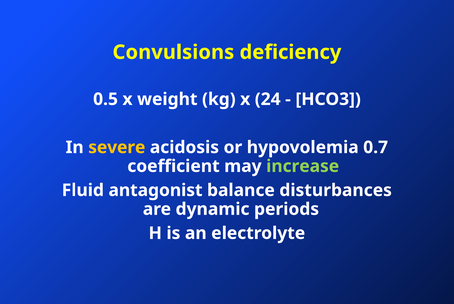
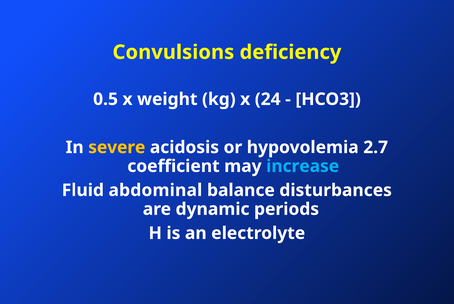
0.7: 0.7 -> 2.7 (376, 147)
increase colour: light green -> light blue (303, 166)
antagonist: antagonist -> abdominal (155, 190)
